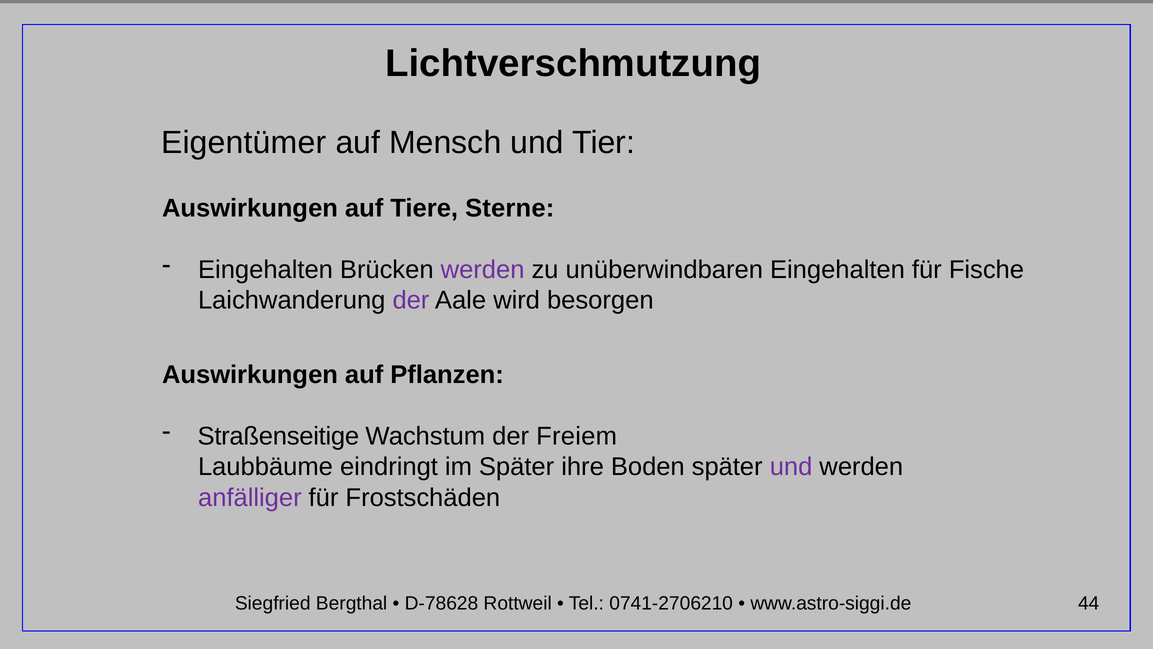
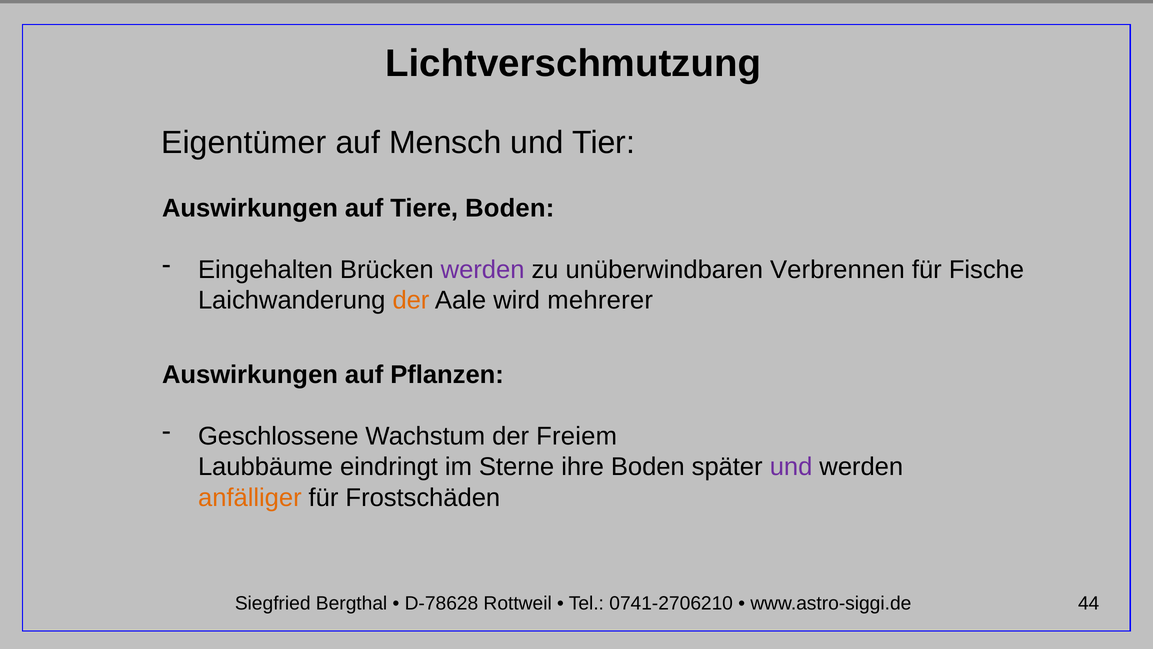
Tiere Sterne: Sterne -> Boden (510, 208)
unüberwindbaren Eingehalten: Eingehalten -> Verbrennen (837, 269)
der colour: purple -> orange (411, 300)
besorgen: besorgen -> mehrerer (600, 300)
Straßenseitige: Straßenseitige -> Geschlossene (278, 436)
im Später: Später -> Sterne (517, 467)
anfälliger colour: purple -> orange (250, 497)
